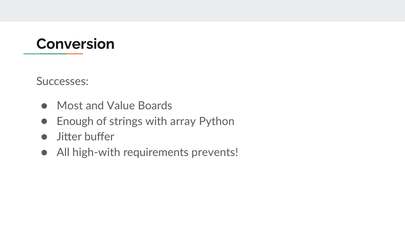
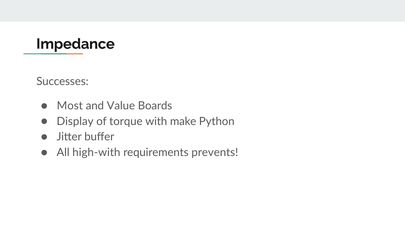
Conversion: Conversion -> Impedance (76, 44)
Enough: Enough -> Display (75, 121)
strings: strings -> torque (126, 121)
array: array -> make (183, 121)
